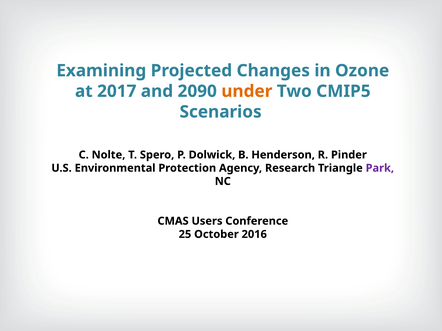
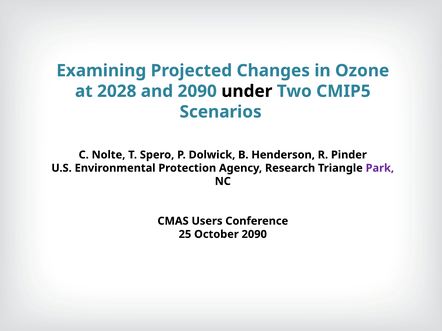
2017: 2017 -> 2028 (117, 91)
under colour: orange -> black (247, 91)
October 2016: 2016 -> 2090 (254, 235)
